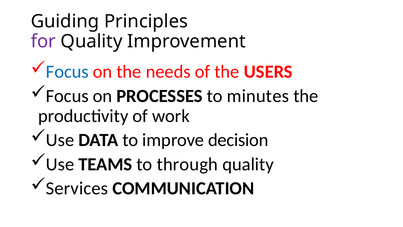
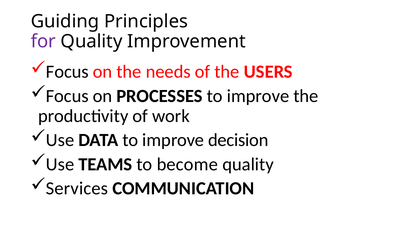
Focus colour: blue -> black (67, 72)
PROCESSES to minutes: minutes -> improve (258, 96)
through: through -> become (187, 164)
